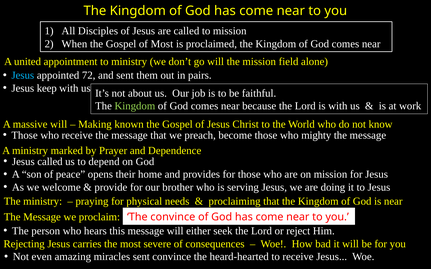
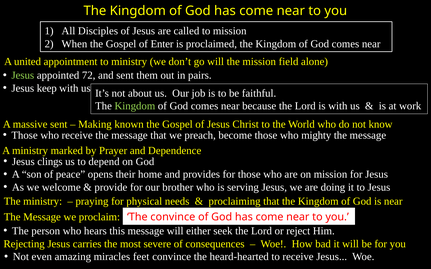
of Most: Most -> Enter (162, 44)
Jesus colour: light blue -> light green (23, 76)
massive will: will -> sent (59, 124)
Jesus called: called -> clings (50, 162)
miracles sent: sent -> feet (141, 257)
